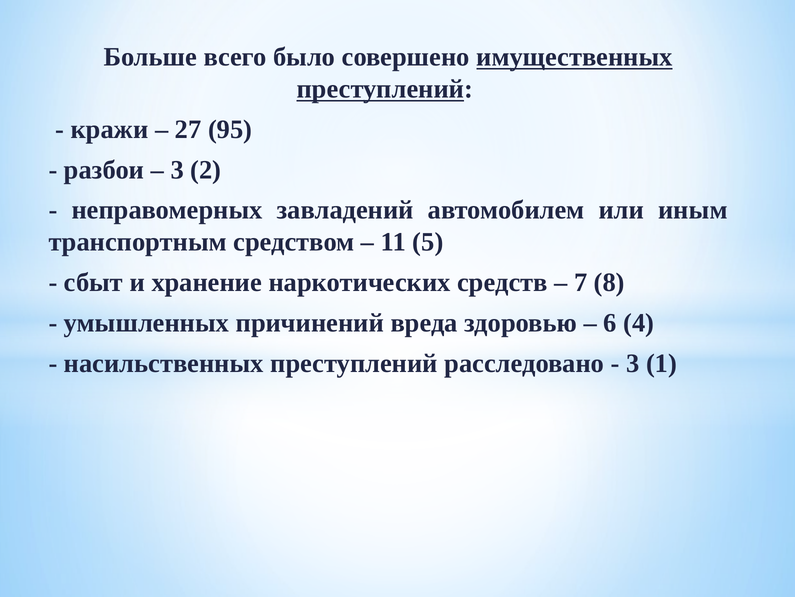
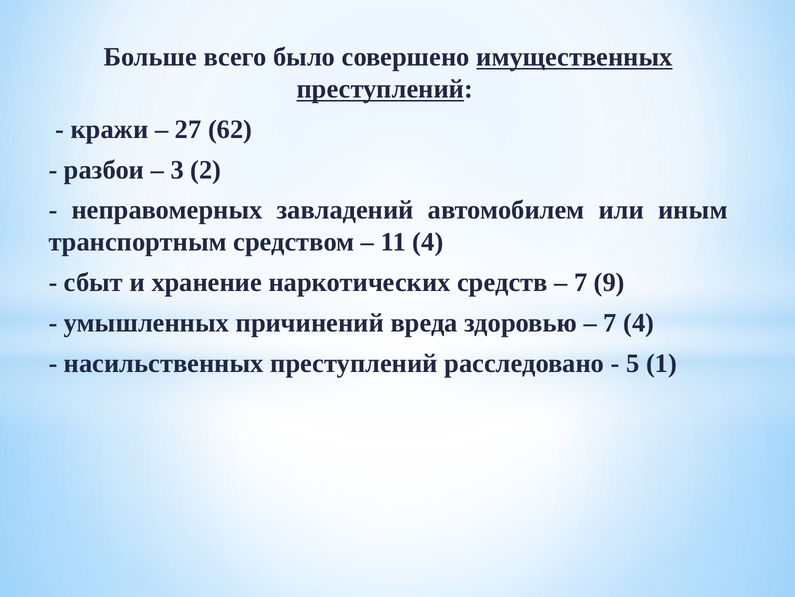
95: 95 -> 62 (230, 129)
11 5: 5 -> 4 (428, 242)
8: 8 -> 9 (609, 282)
6: 6 -> 7 (610, 323)
3: 3 -> 5 (633, 363)
